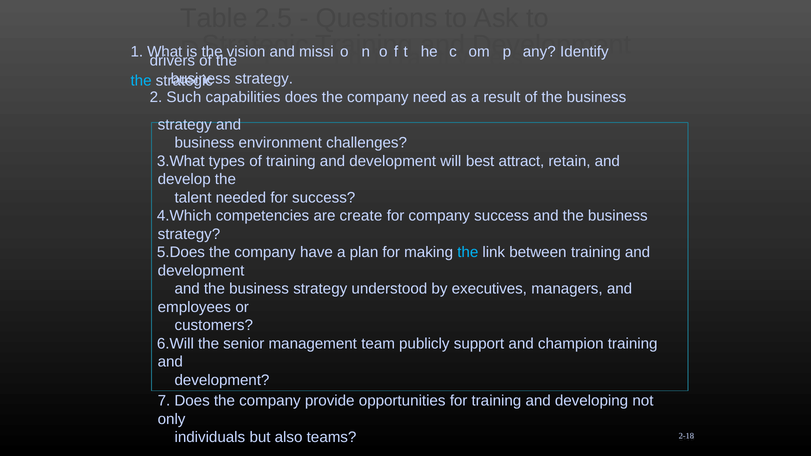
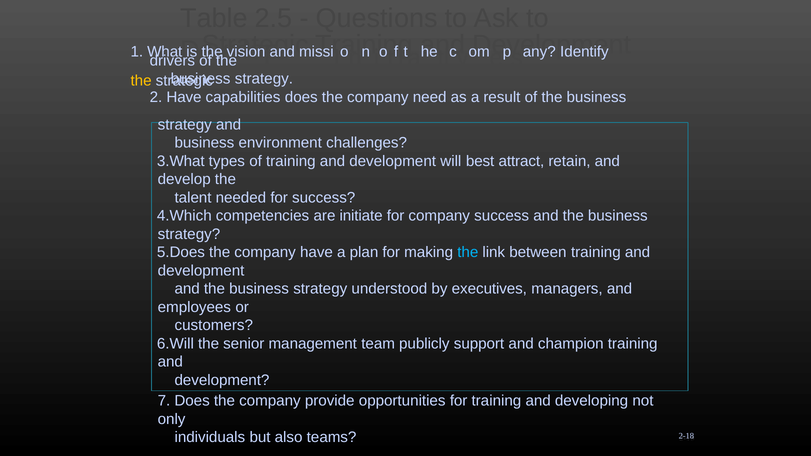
the colour: light blue -> yellow (141, 81)
2 Such: Such -> Have (184, 97)
create: create -> initiate (361, 216)
